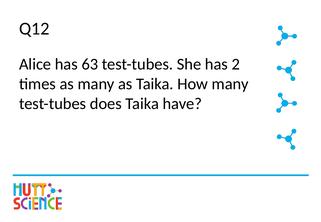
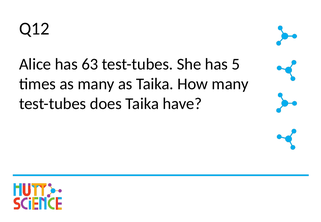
2: 2 -> 5 (236, 64)
